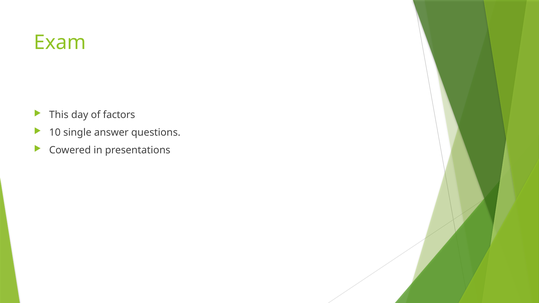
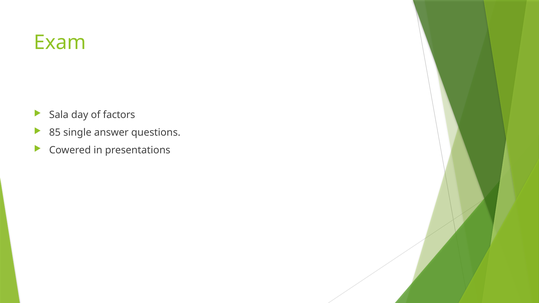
This: This -> Sala (59, 115)
10: 10 -> 85 (55, 133)
